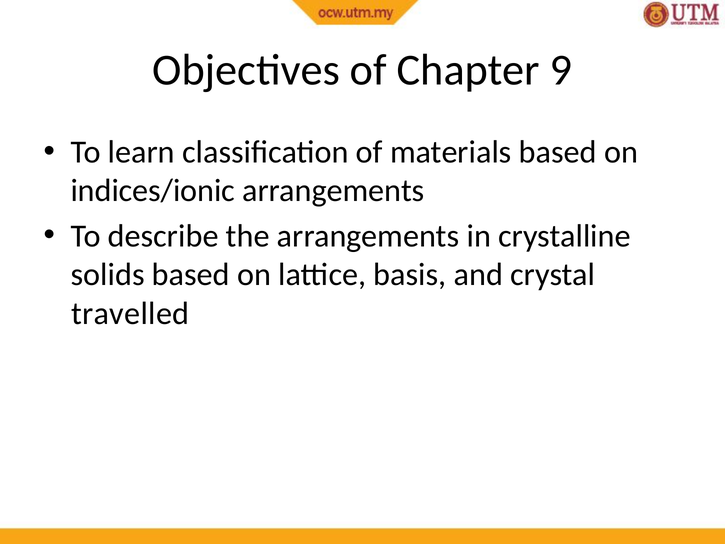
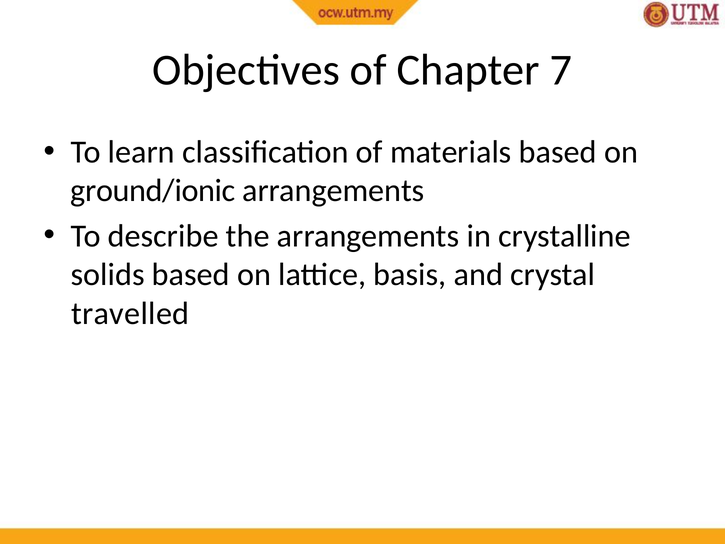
9: 9 -> 7 (561, 70)
indices/ionic: indices/ionic -> ground/ionic (153, 191)
